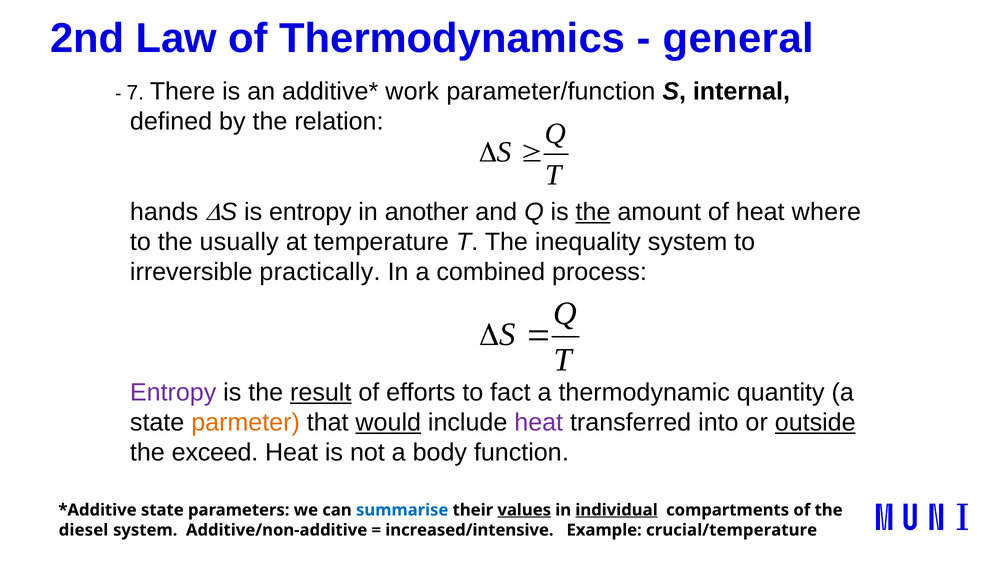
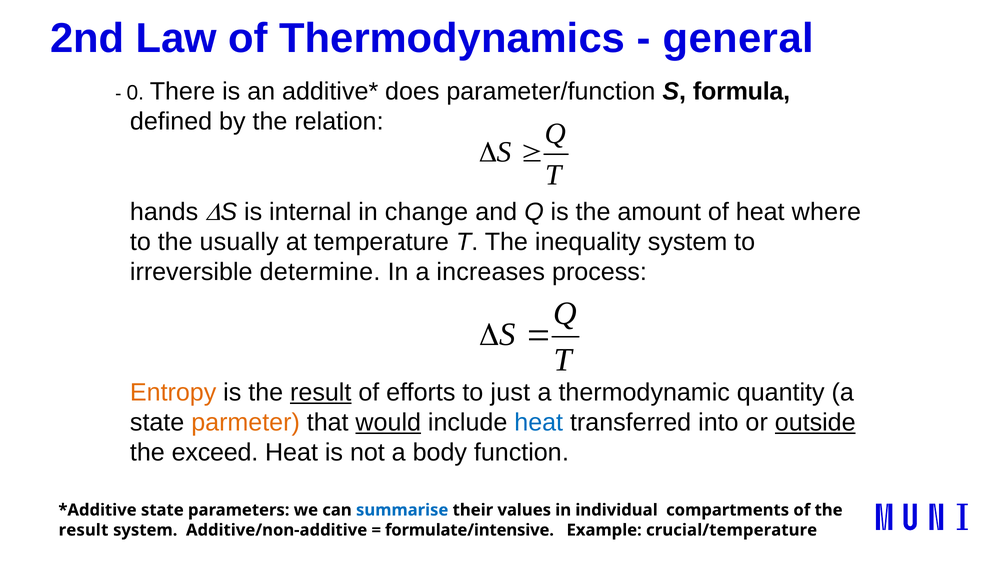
7: 7 -> 0 (135, 93)
work: work -> does (412, 92)
internal: internal -> formula (742, 92)
is entropy: entropy -> internal (310, 212)
another: another -> change (426, 212)
the underline: present -> none (593, 212)
practically: practically -> determine (320, 272)
combined: combined -> increases (491, 272)
Entropy colour: purple -> orange (173, 392)
fact: fact -> just (510, 392)
heat colour: purple -> blue (539, 423)
values underline: present -> none (524, 510)
individual underline: present -> none (616, 510)
diesel: diesel -> result (84, 530)
increased/intensive: increased/intensive -> formulate/intensive (469, 530)
